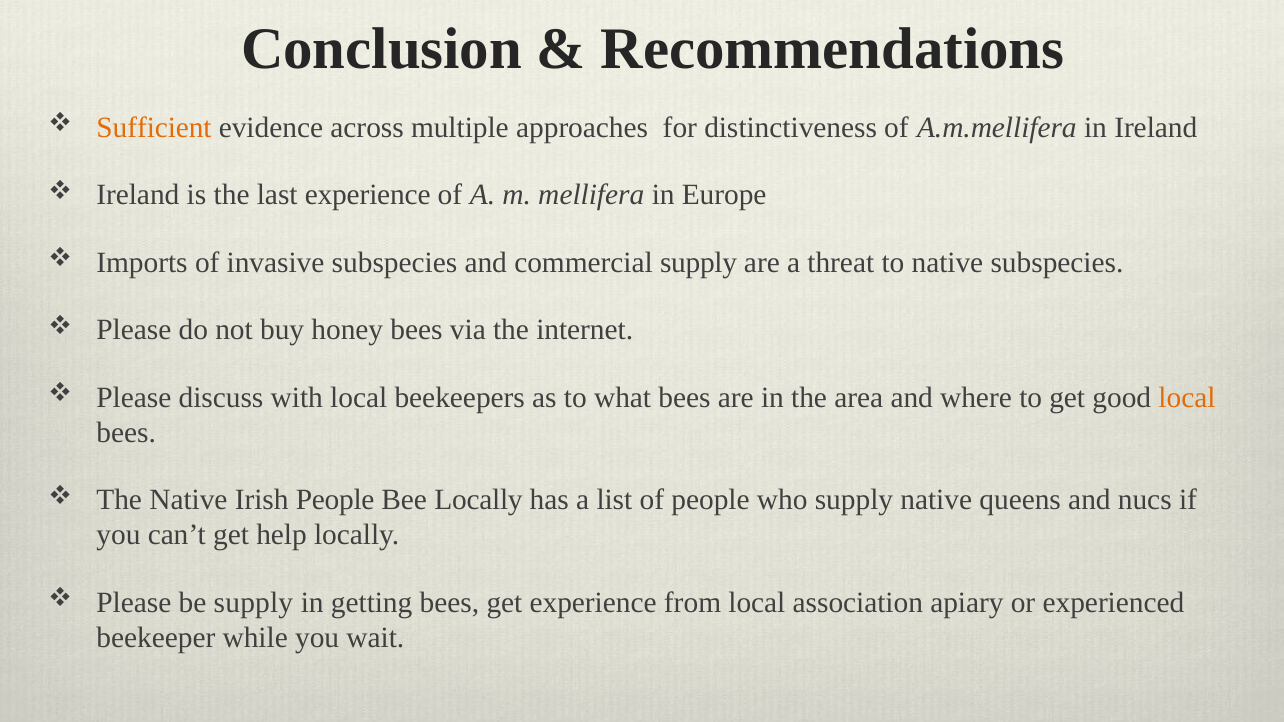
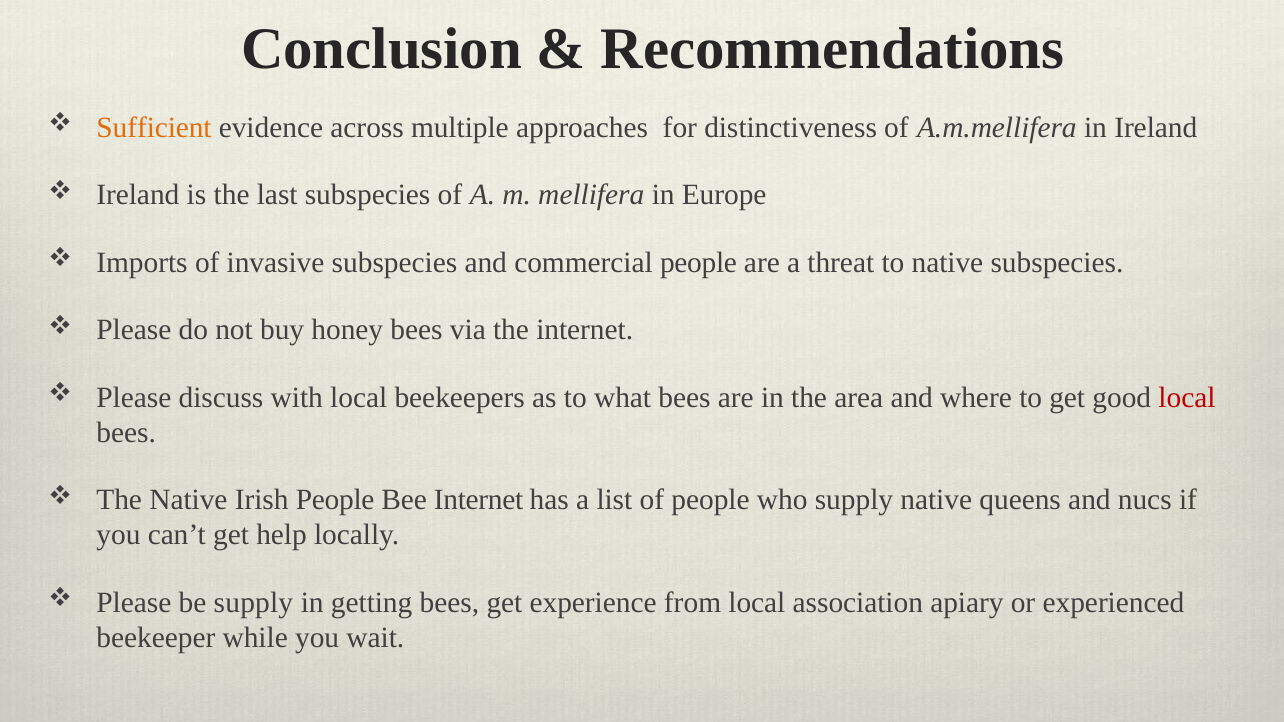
last experience: experience -> subspecies (368, 195)
commercial supply: supply -> people (698, 263)
local colour: orange -> red (1187, 397)
Bee Locally: Locally -> Internet (479, 500)
